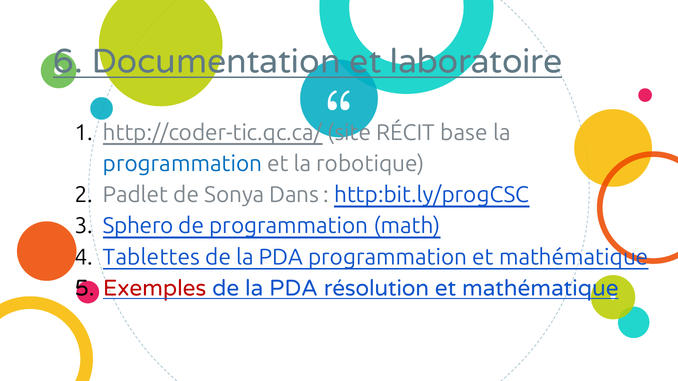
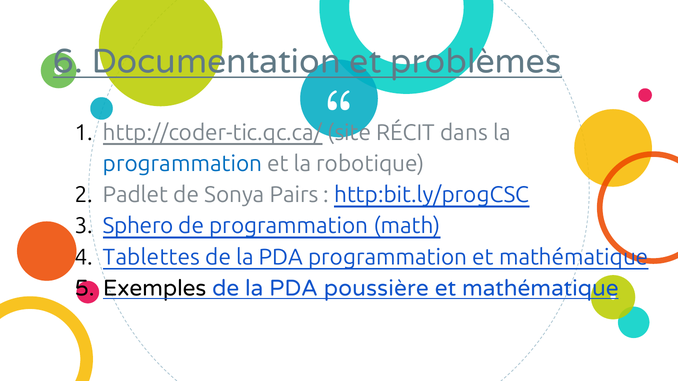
laboratoire: laboratoire -> problèmes (476, 62)
base: base -> dans (464, 133)
Dans: Dans -> Pairs (294, 195)
Exemples colour: red -> black (155, 289)
résolution: résolution -> poussière (376, 289)
